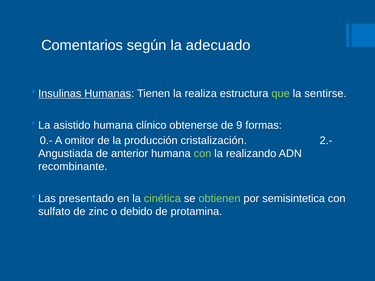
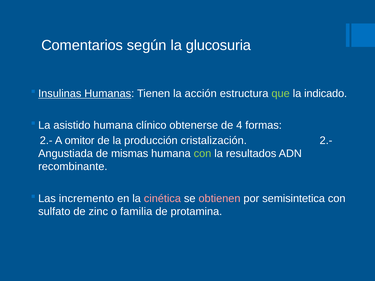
adecuado: adecuado -> glucosuria (218, 45)
realiza: realiza -> acción (201, 94)
sentirse: sentirse -> indicado (326, 94)
9: 9 -> 4 (239, 125)
0.-: 0.- -> 2.- (46, 141)
anterior: anterior -> mismas (130, 154)
realizando: realizando -> resultados (251, 154)
presentado: presentado -> incremento (86, 199)
cinética colour: light green -> pink (162, 199)
obtienen colour: light green -> pink (220, 199)
debido: debido -> familia (136, 212)
